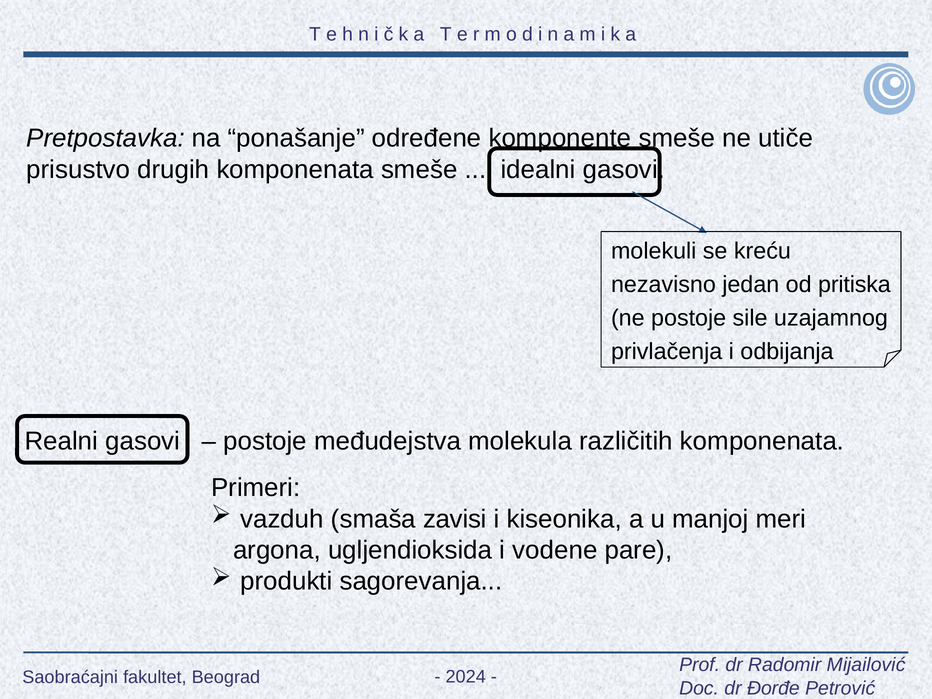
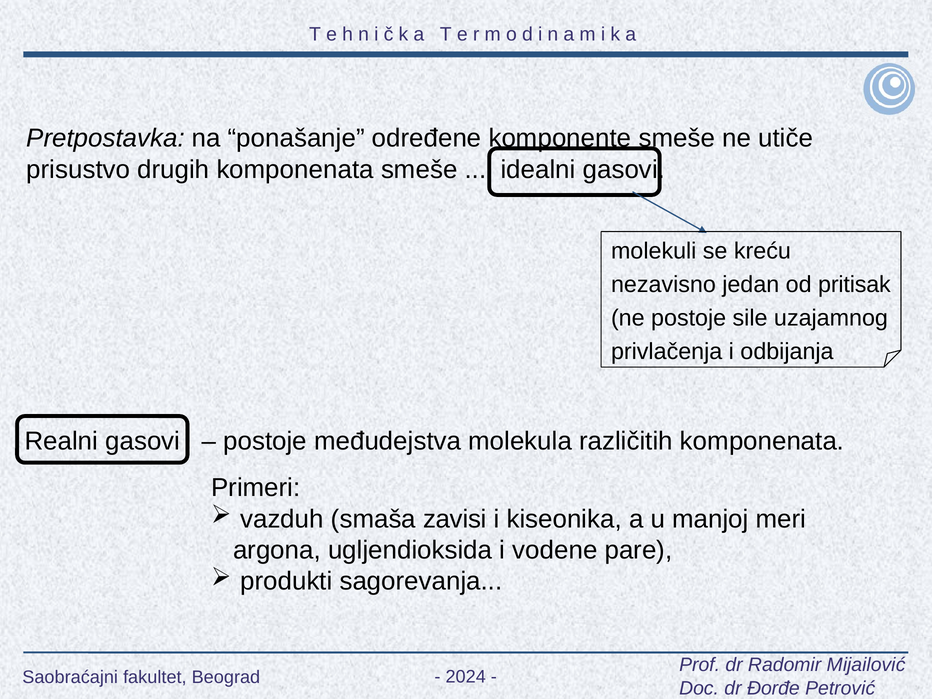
pritiska: pritiska -> pritisak (854, 284)
